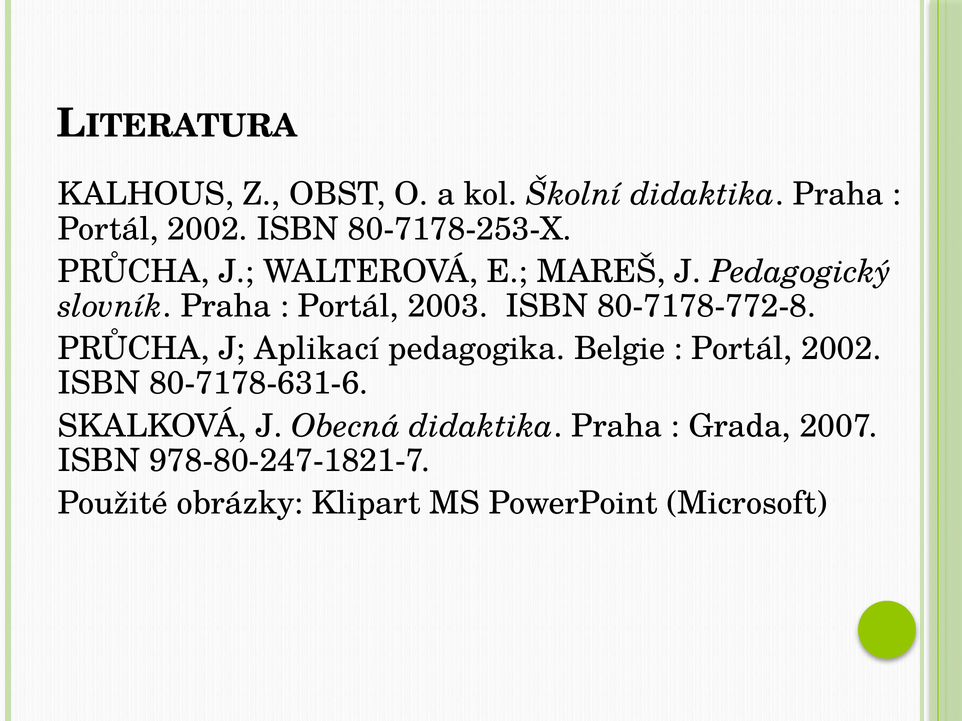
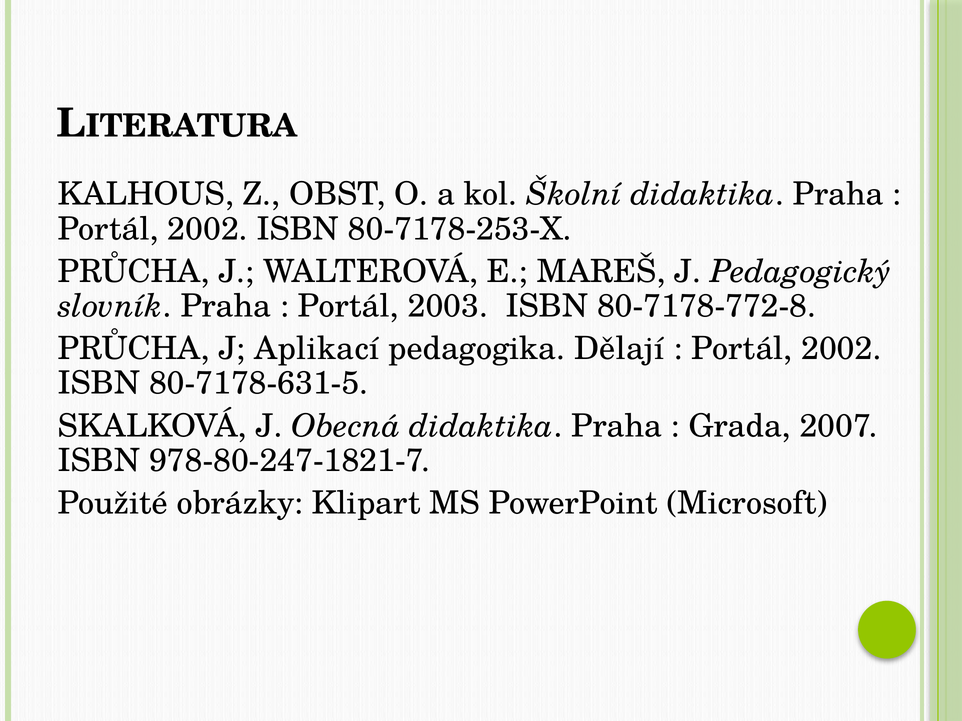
Belgie: Belgie -> Dělají (619, 349)
80-7178-631-6: 80-7178-631-6 -> 80-7178-631-5 (259, 384)
